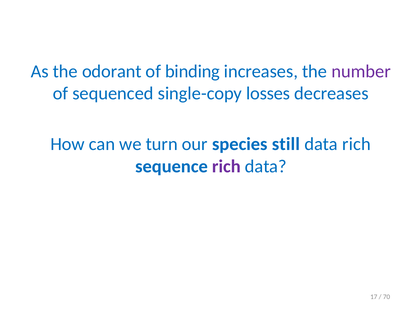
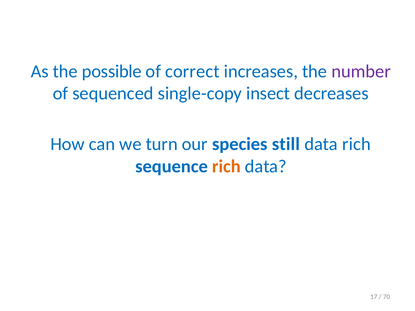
odorant: odorant -> possible (112, 72)
binding: binding -> correct (192, 72)
losses: losses -> insect (268, 94)
rich colour: purple -> orange (226, 166)
